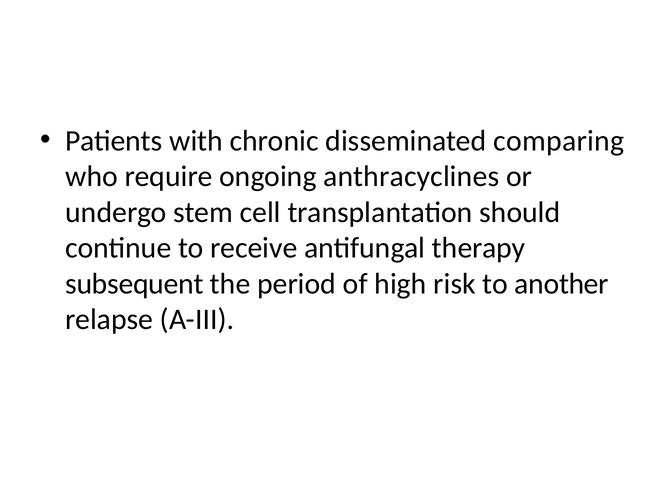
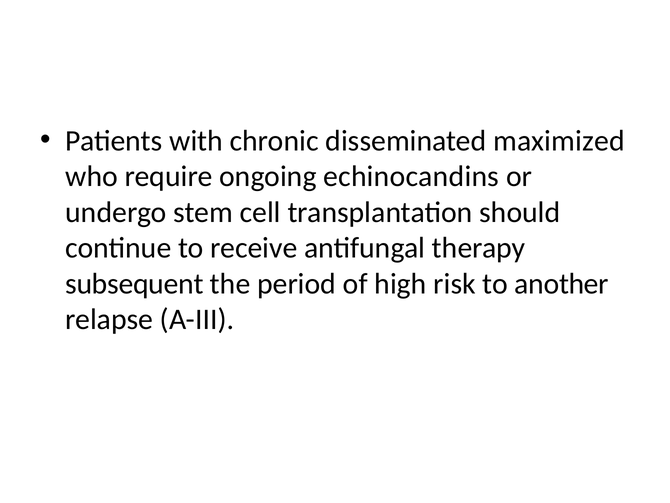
comparing: comparing -> maximized (559, 141)
anthracyclines: anthracyclines -> echinocandins (411, 176)
